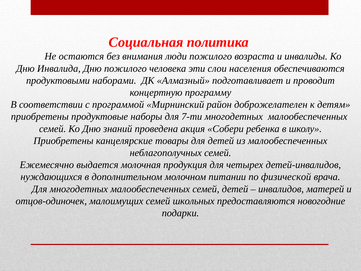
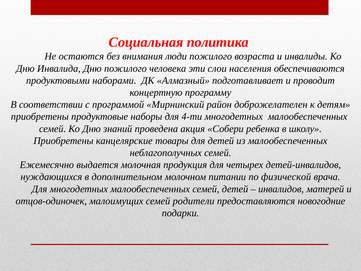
7-ти: 7-ти -> 4-ти (192, 117)
школьных: школьных -> родители (194, 201)
